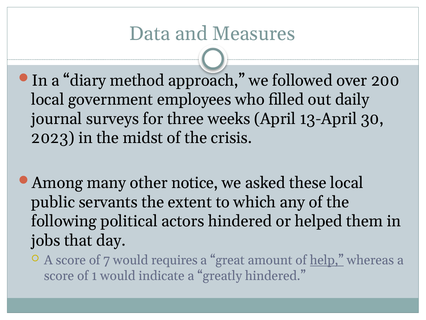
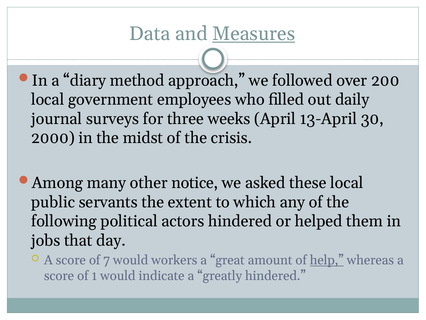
Measures underline: none -> present (254, 34)
2023: 2023 -> 2000 (53, 138)
requires: requires -> workers (174, 260)
